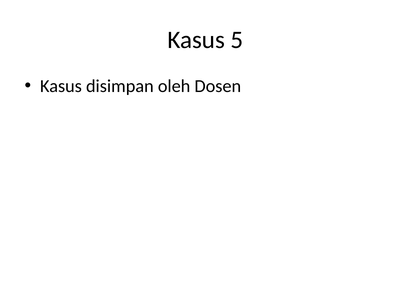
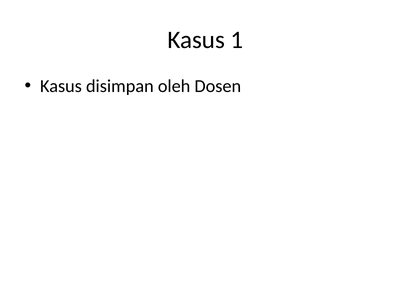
5: 5 -> 1 (237, 40)
